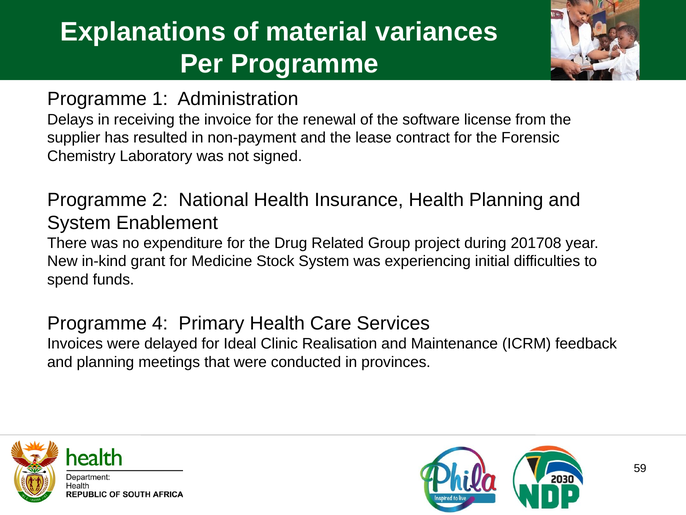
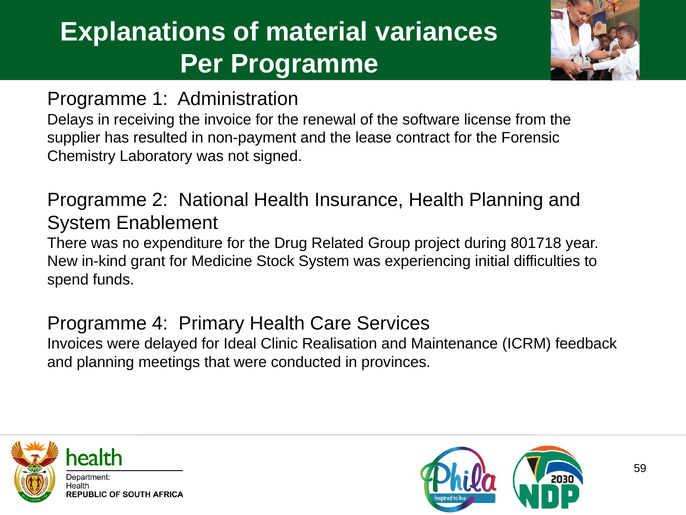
201708: 201708 -> 801718 (536, 243)
